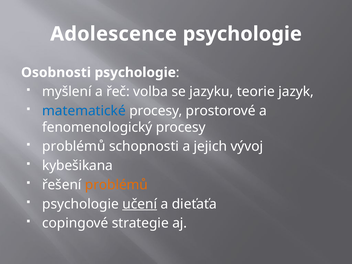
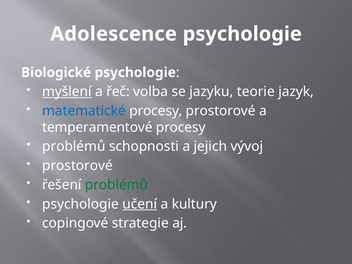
Osobnosti: Osobnosti -> Biologické (56, 73)
myšlení underline: none -> present (67, 92)
fenomenologický: fenomenologický -> temperamentové (97, 127)
kybešikana: kybešikana -> prostorové (77, 166)
problémů colour: orange -> green (116, 185)
dieťaťa: dieťaťa -> kultury (194, 204)
